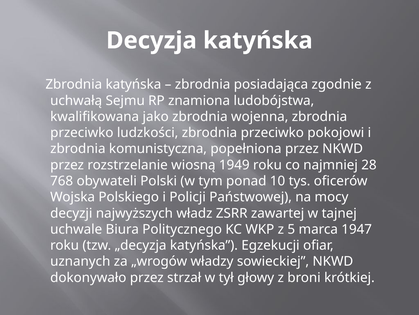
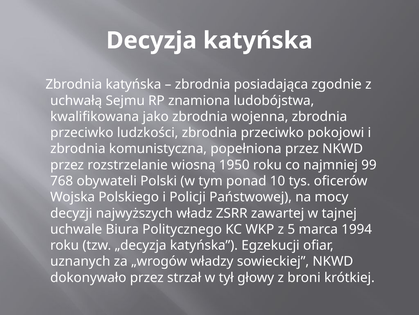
1949: 1949 -> 1950 (234, 165)
28: 28 -> 99 (369, 165)
1947: 1947 -> 1994 (357, 229)
